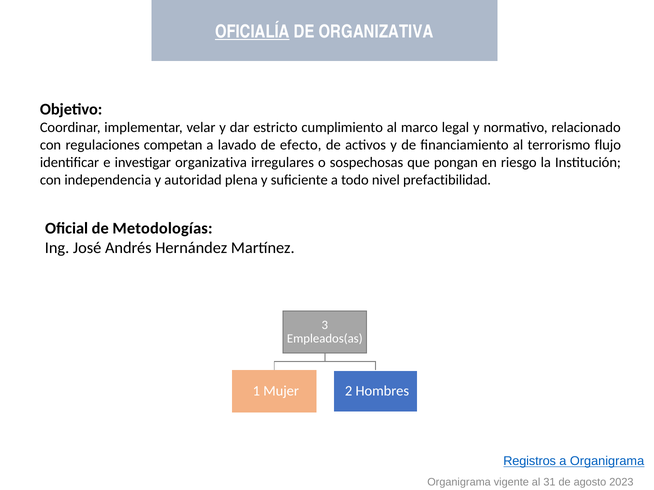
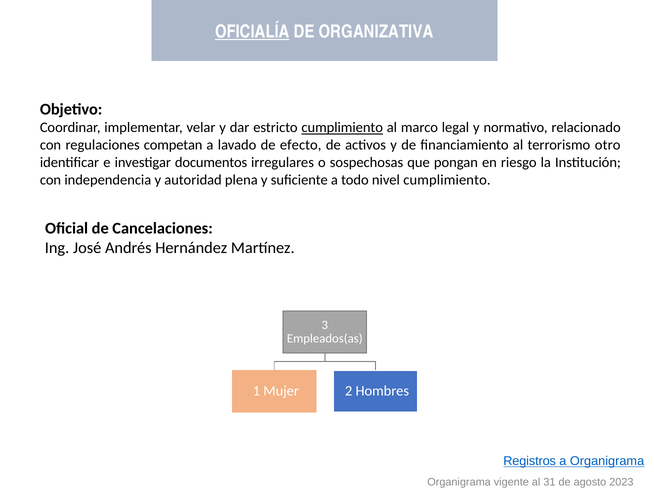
cumplimiento underline: none -> present (342, 128)
flujo: flujo -> otro (608, 145)
investigar organizativa: organizativa -> documentos (211, 163)
nivel prefactibilidad: prefactibilidad -> cumplimiento (447, 180)
Metodologías: Metodologías -> Cancelaciones (163, 228)
